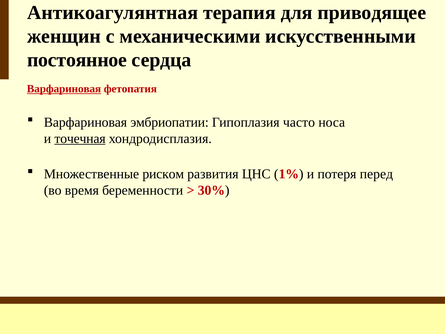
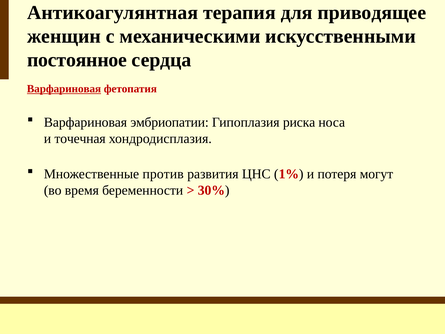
часто: часто -> риска (299, 122)
точечная underline: present -> none (80, 138)
риском: риском -> против (163, 174)
перед: перед -> могут (376, 174)
